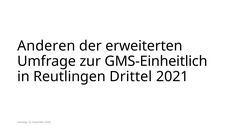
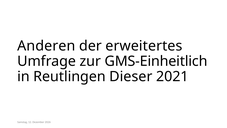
erweiterten: erweiterten -> erweitertes (144, 46)
Drittel: Drittel -> Dieser (131, 76)
